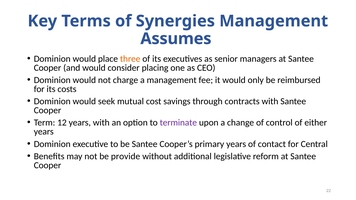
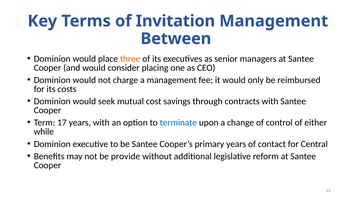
Synergies: Synergies -> Invitation (175, 21)
Assumes: Assumes -> Between (176, 39)
12: 12 -> 17 (62, 123)
terminate colour: purple -> blue (178, 123)
years: years -> while (44, 132)
